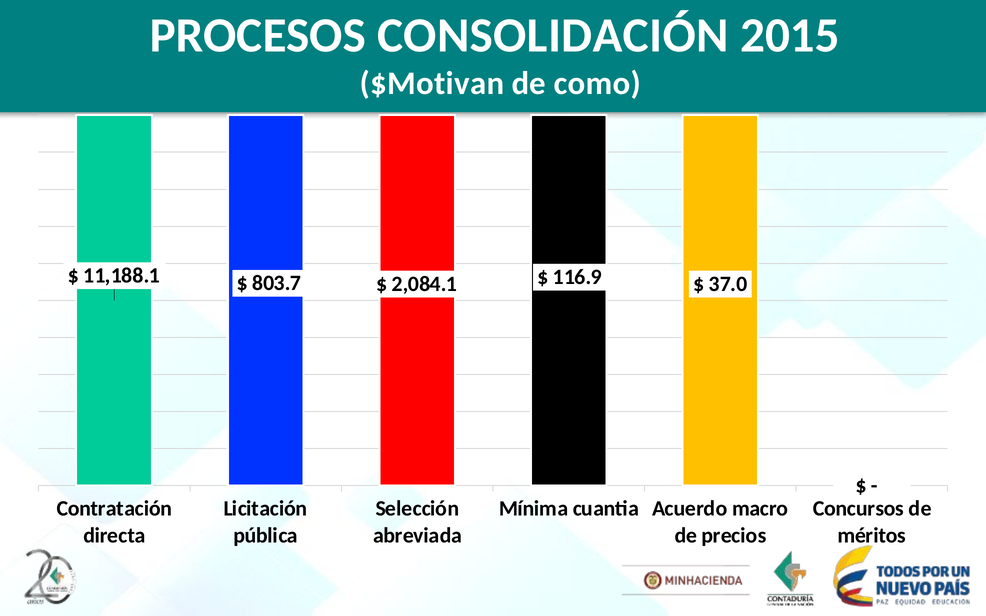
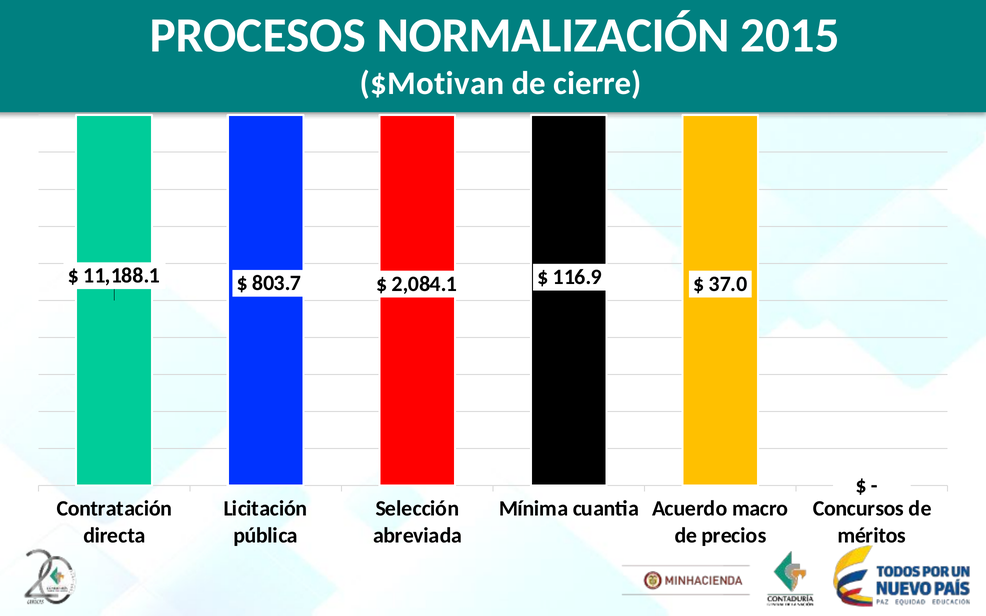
CONSOLIDACIÓN: CONSOLIDACIÓN -> NORMALIZACIÓN (553, 35)
como: como -> cierre (597, 84)
